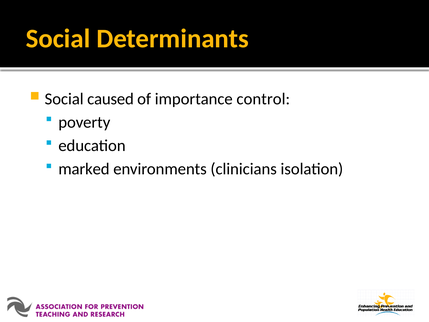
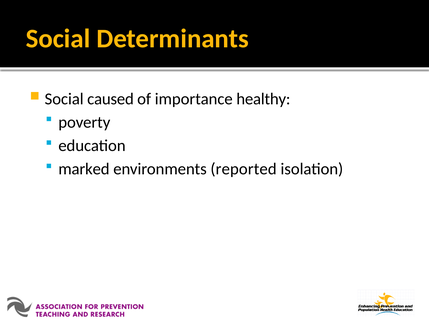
control: control -> healthy (263, 99)
clinicians: clinicians -> reported (244, 169)
